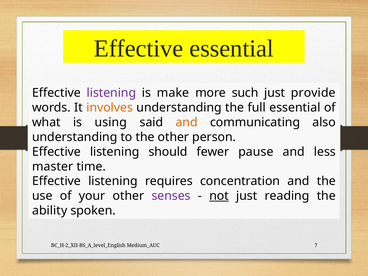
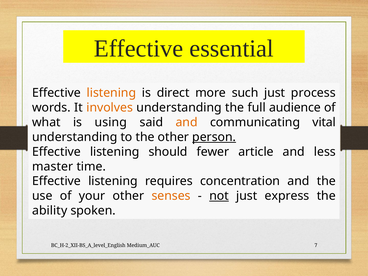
listening colour: purple -> orange (111, 93)
make: make -> direct (173, 93)
provide: provide -> process (313, 93)
full essential: essential -> audience (295, 108)
also: also -> vital (324, 122)
person underline: none -> present (214, 137)
pause: pause -> article (256, 152)
senses colour: purple -> orange (171, 196)
reading: reading -> express (287, 196)
